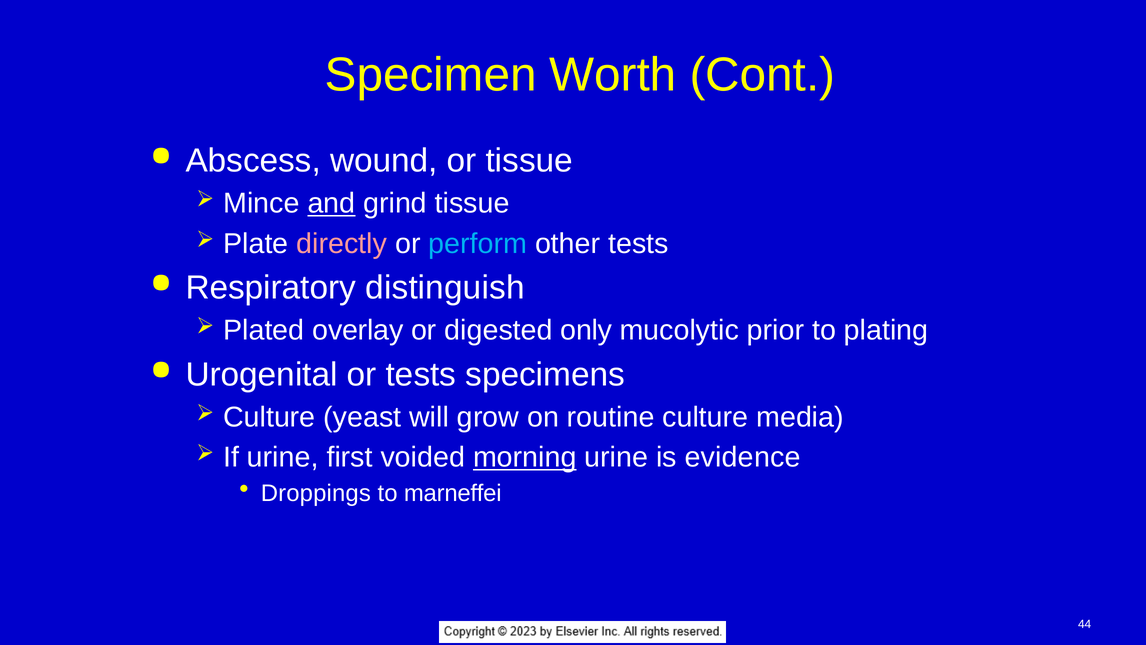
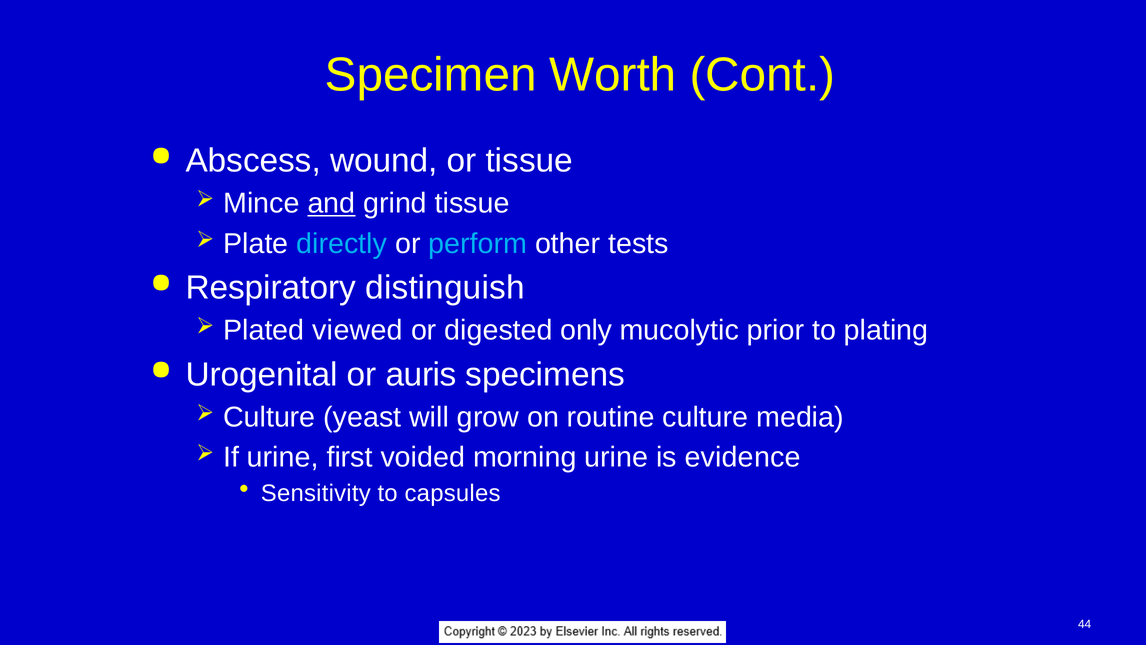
directly colour: pink -> light blue (342, 243)
overlay: overlay -> viewed (358, 330)
or tests: tests -> auris (421, 374)
morning underline: present -> none (525, 457)
Droppings: Droppings -> Sensitivity (316, 493)
marneffei: marneffei -> capsules (453, 493)
